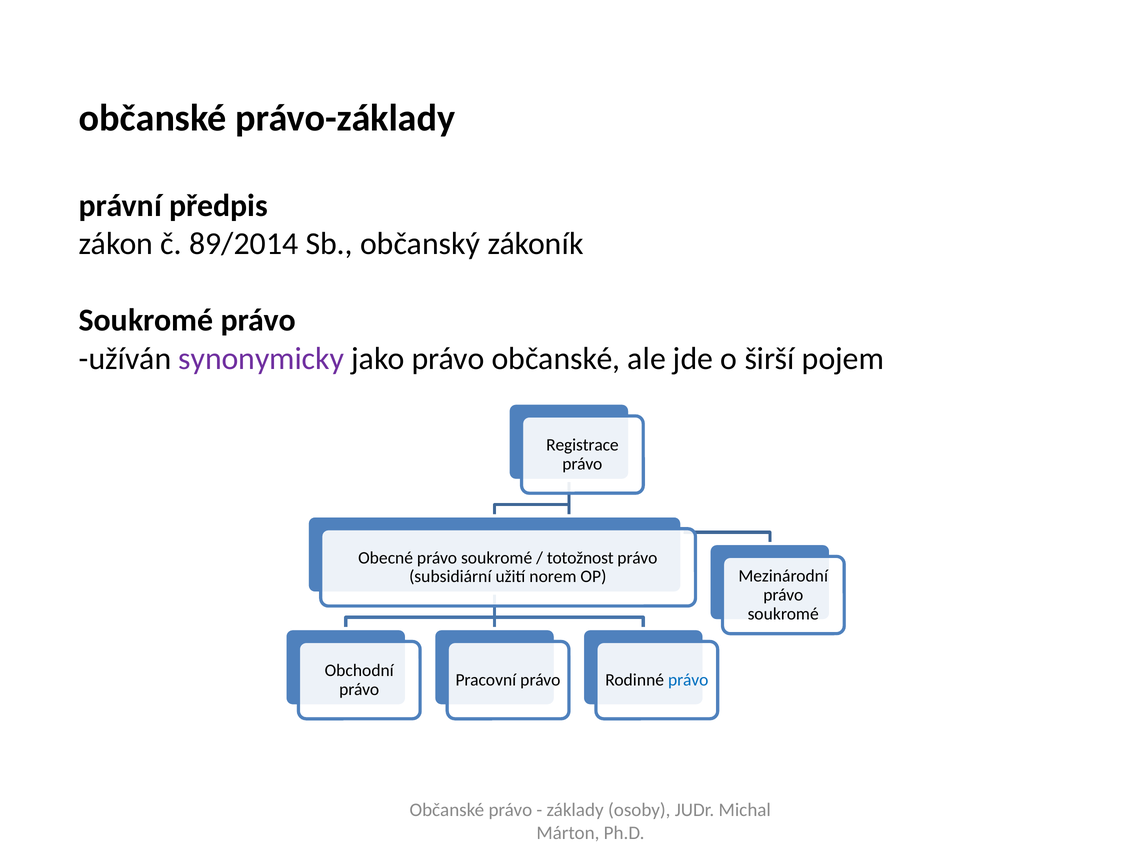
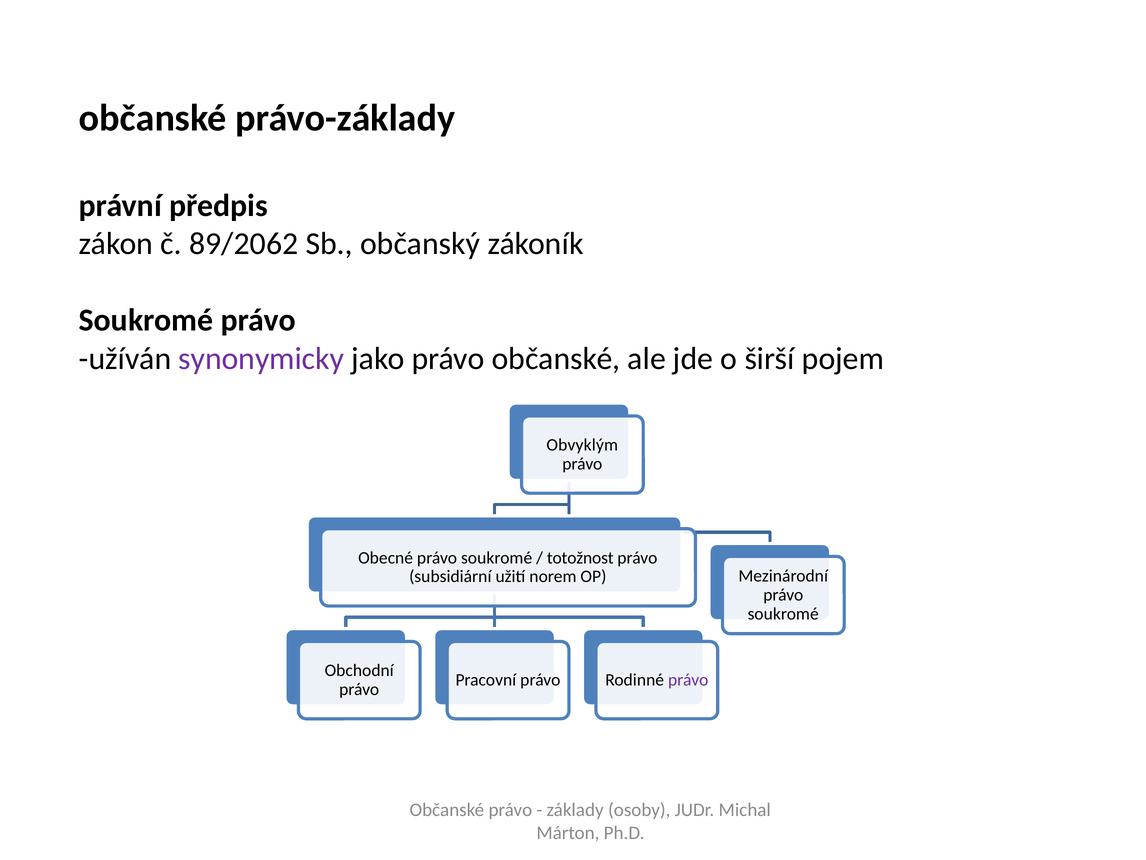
89/2014: 89/2014 -> 89/2062 (244, 244)
Registrace: Registrace -> Obvyklým (582, 445)
právo colour: blue -> purple (688, 680)
